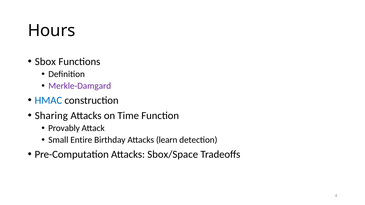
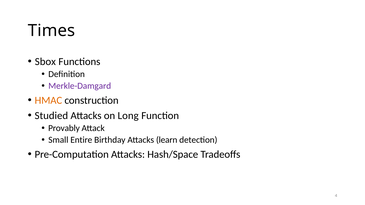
Hours: Hours -> Times (52, 31)
HMAC colour: blue -> orange (48, 100)
Sharing: Sharing -> Studied (51, 116)
Time: Time -> Long (128, 116)
Sbox/Space: Sbox/Space -> Hash/Space (173, 155)
